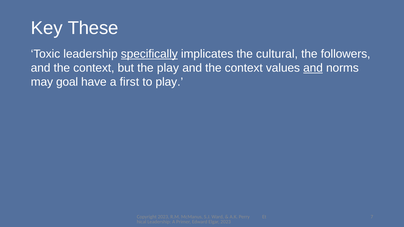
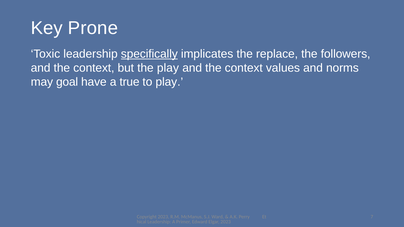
These: These -> Prone (93, 28)
cultural: cultural -> replace (277, 54)
and underline: present -> none (313, 68)
first: first -> true (130, 82)
